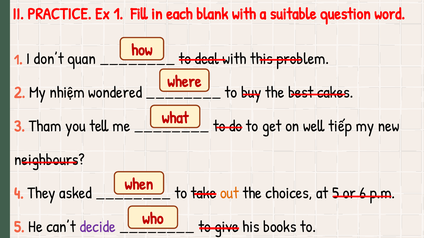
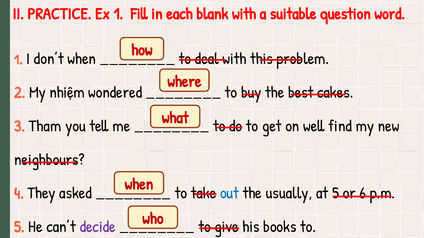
don’t quan: quan -> when (82, 59)
tiếp: tiếp -> find (340, 126)
out colour: orange -> blue (229, 194)
choices: choices -> usually (289, 194)
